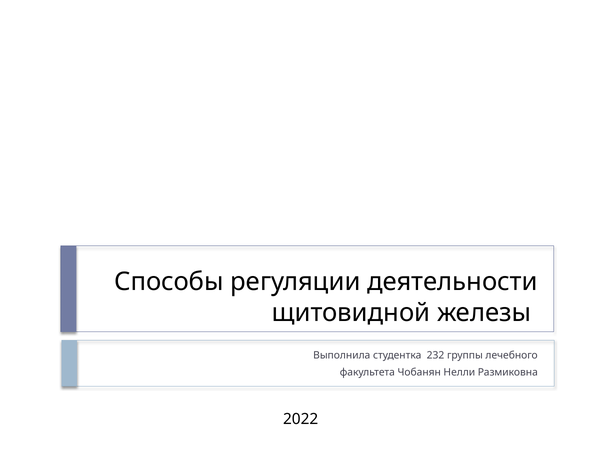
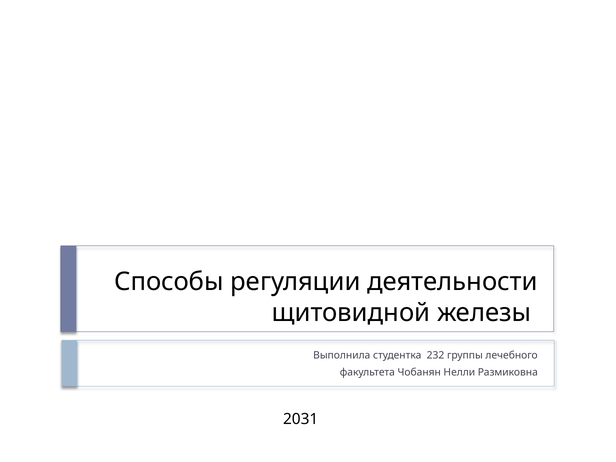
2022: 2022 -> 2031 (301, 419)
